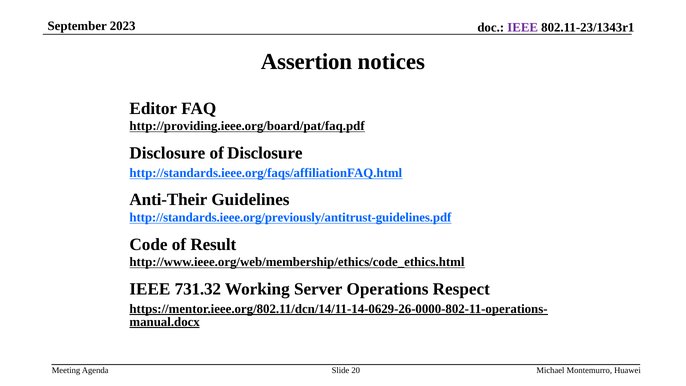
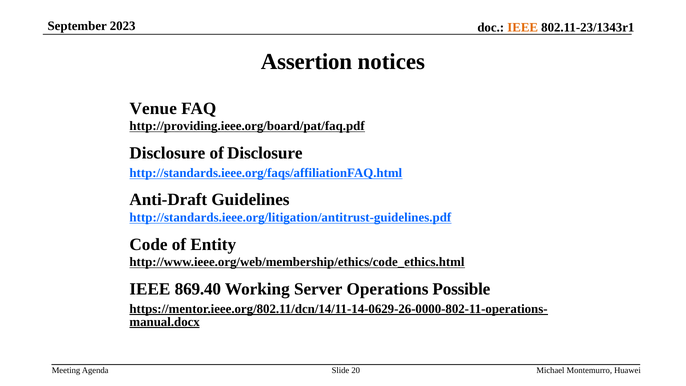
IEEE colour: purple -> orange (523, 27)
Editor: Editor -> Venue (153, 108)
Anti-Their: Anti-Their -> Anti-Draft (168, 200)
http://standards.ieee.org/previously/antitrust-guidelines.pdf: http://standards.ieee.org/previously/antitrust-guidelines.pdf -> http://standards.ieee.org/litigation/antitrust-guidelines.pdf (290, 217)
Result: Result -> Entity (213, 244)
731.32: 731.32 -> 869.40 (198, 289)
Respect: Respect -> Possible (461, 289)
